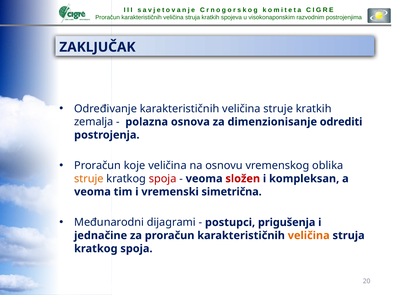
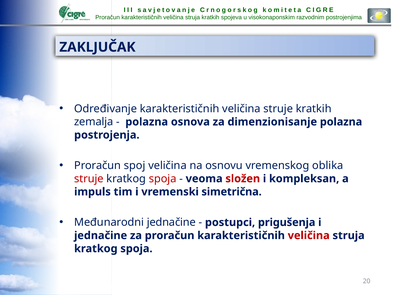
dimenzionisanje odrediti: odrediti -> polazna (341, 122)
koje: koje -> spoj (135, 166)
struje colour: orange -> red (89, 179)
veoma: veoma -> impuls (92, 192)
Međunarodni dijagrami: dijagrami -> jednačine (171, 223)
veličina colour: orange -> red (309, 236)
